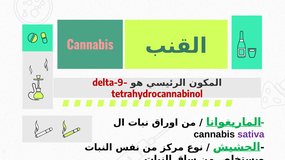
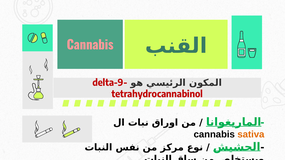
sativa colour: purple -> orange (251, 135)
